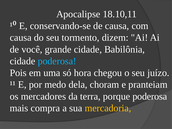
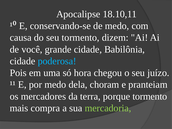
de causa: causa -> medo (117, 26)
porque poderosa: poderosa -> tormento (150, 96)
mercadoria colour: yellow -> light green (108, 108)
